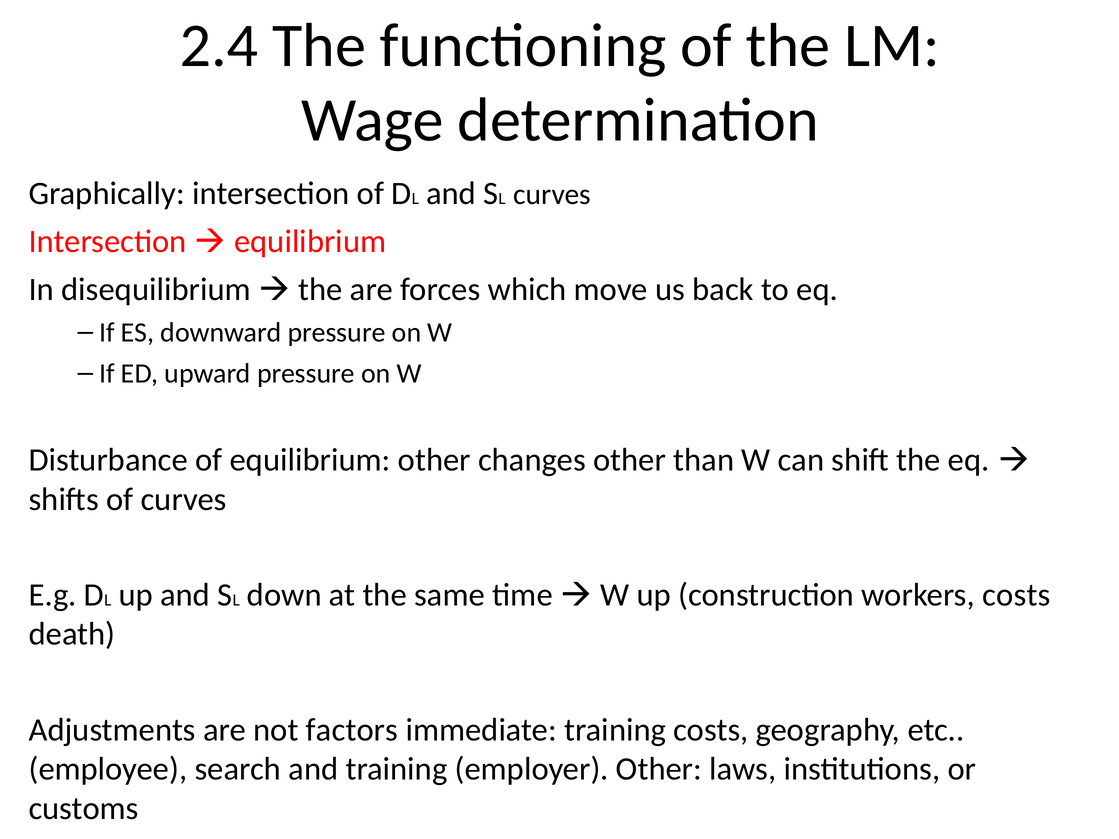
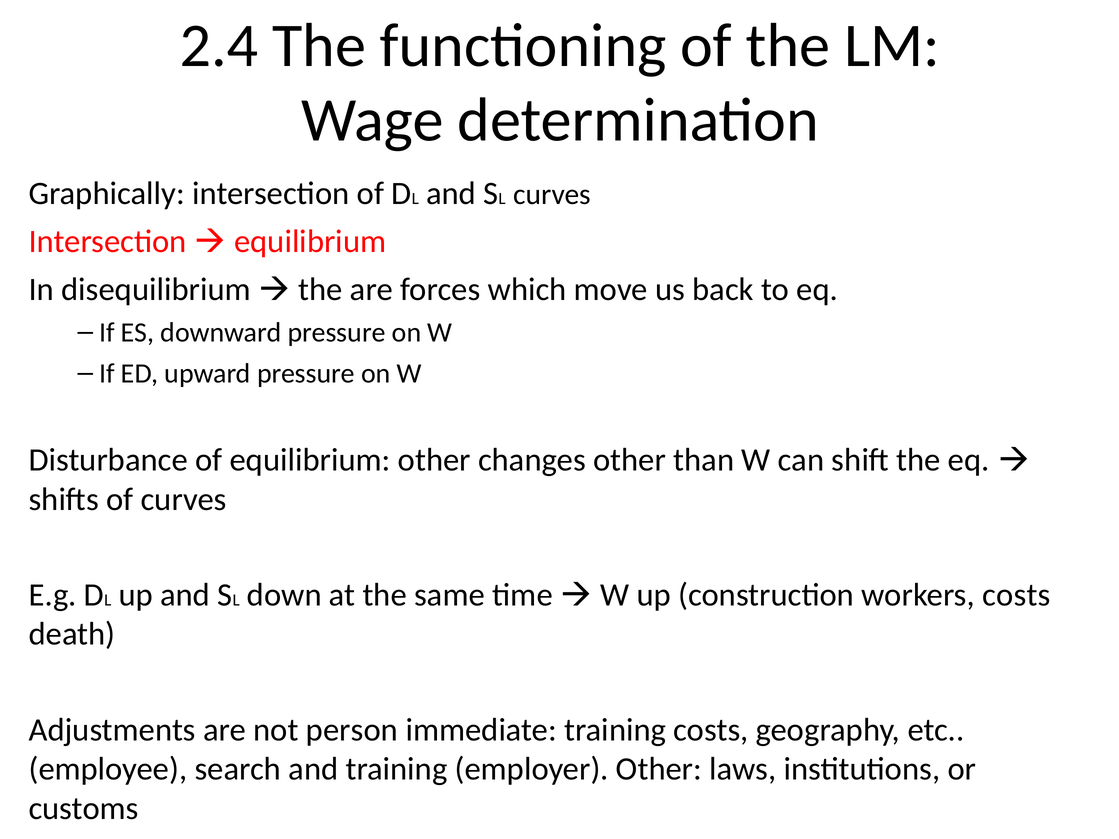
factors: factors -> person (352, 730)
